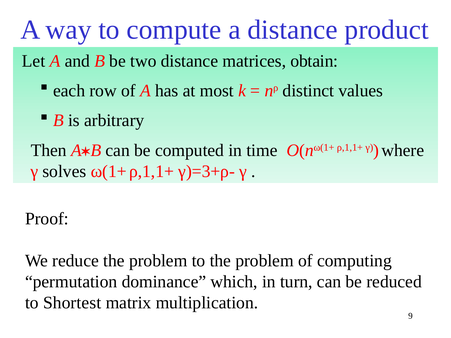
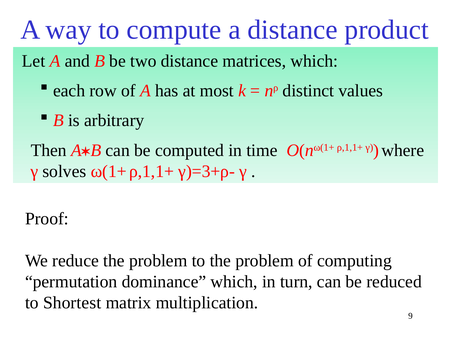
matrices obtain: obtain -> which (314, 61)
